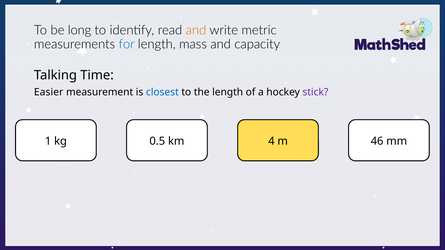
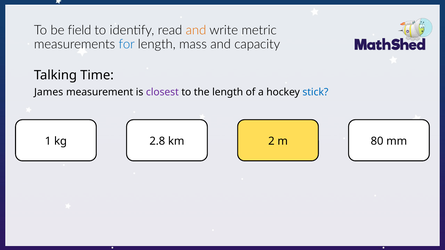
long: long -> field (80, 30)
Easier: Easier -> James (49, 92)
closest colour: blue -> purple (162, 92)
stick colour: purple -> blue (315, 92)
0.5: 0.5 -> 2.8 (157, 141)
4: 4 -> 2 (271, 141)
46: 46 -> 80 (377, 141)
